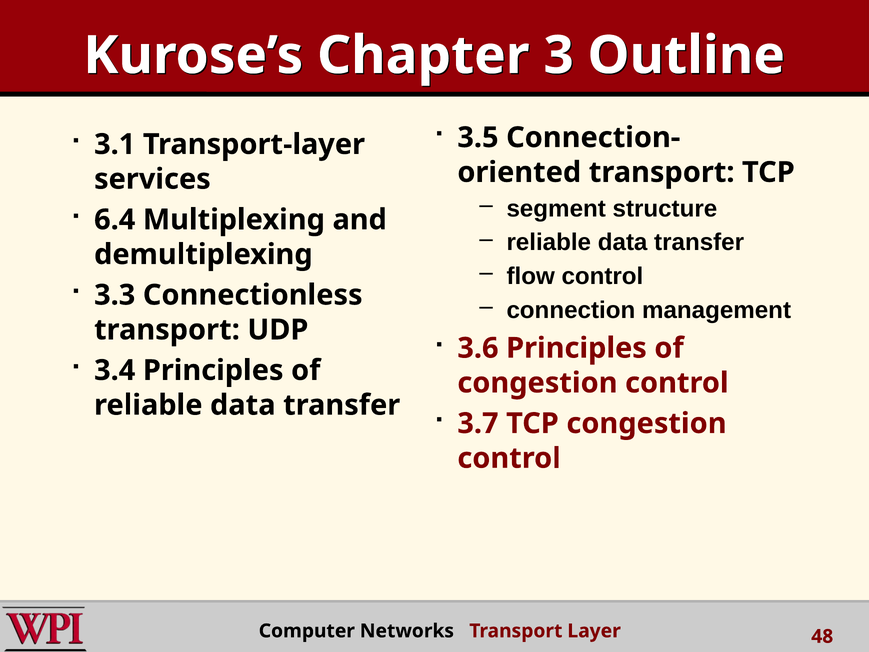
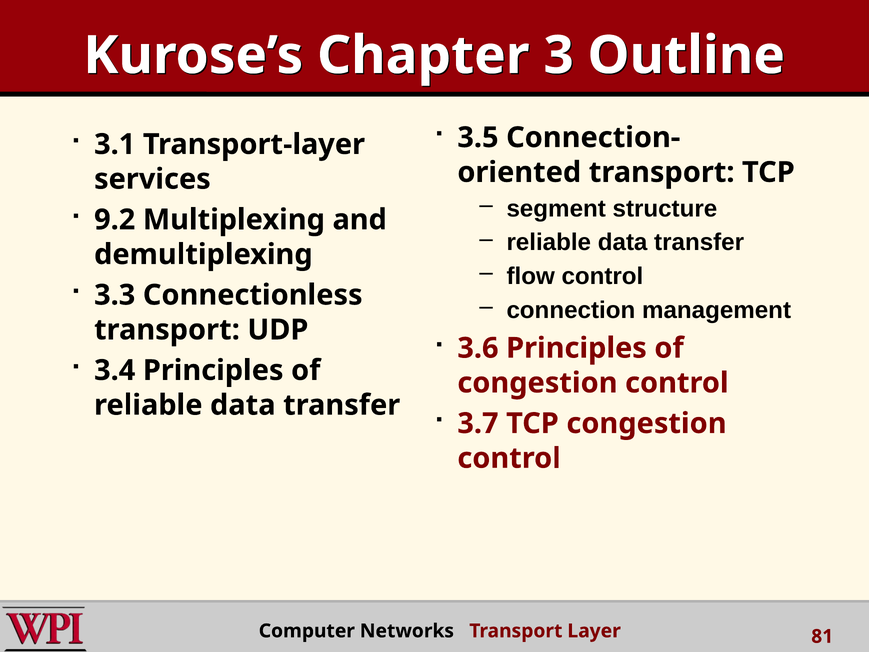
6.4: 6.4 -> 9.2 (115, 220)
48: 48 -> 81 (822, 636)
